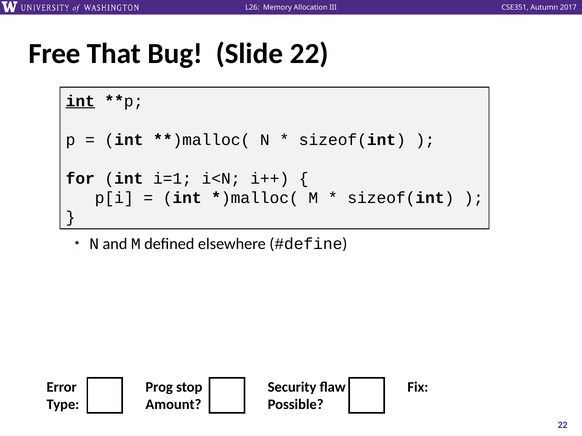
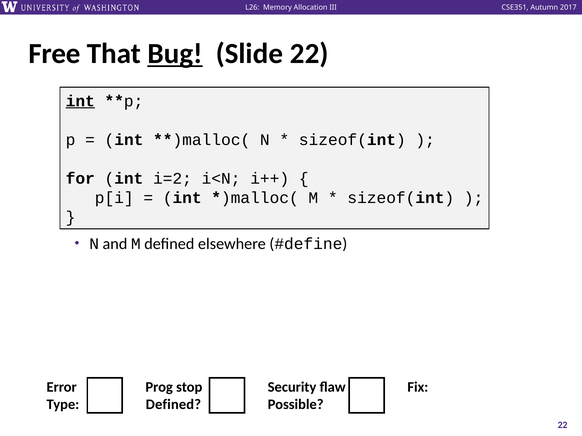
Bug underline: none -> present (175, 54)
i=1: i=1 -> i=2 (172, 179)
Type Amount: Amount -> Defined (173, 405)
